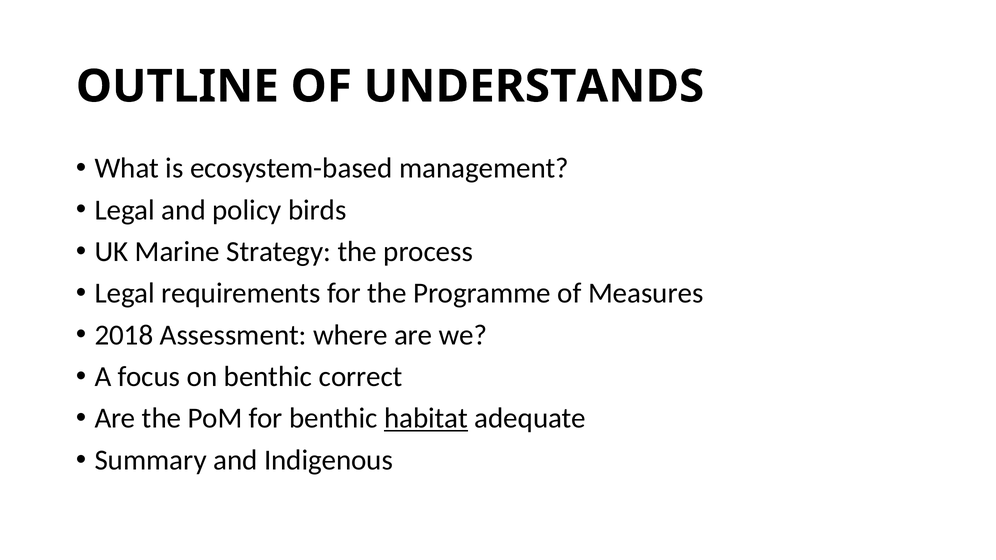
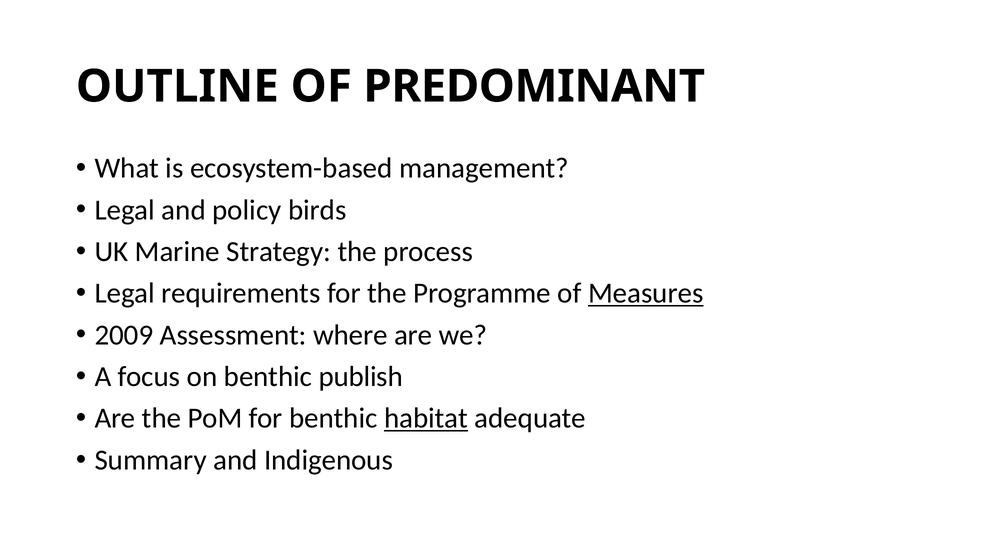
UNDERSTANDS: UNDERSTANDS -> PREDOMINANT (534, 86)
Measures underline: none -> present (646, 293)
2018: 2018 -> 2009 (124, 335)
correct: correct -> publish (361, 377)
